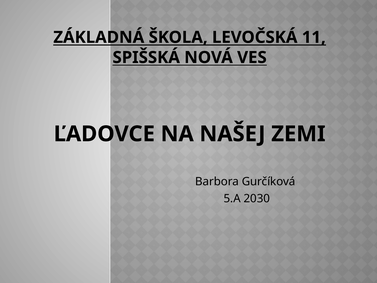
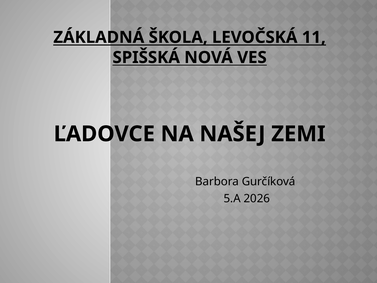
2030: 2030 -> 2026 (257, 198)
